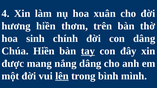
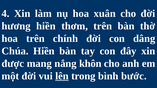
hoa sinh: sinh -> trên (35, 39)
tay underline: present -> none (88, 51)
nắng dâng: dâng -> khôn (90, 64)
mình: mình -> bước (134, 76)
